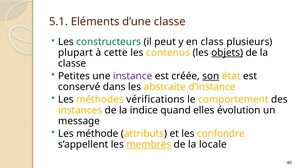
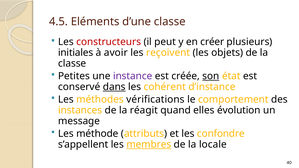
5.1: 5.1 -> 4.5 (59, 22)
constructeurs colour: green -> red (109, 42)
class: class -> créer (212, 42)
plupart: plupart -> initiales (76, 53)
cette: cette -> avoir (116, 53)
contenus: contenus -> reçoivent (168, 53)
objets underline: present -> none (227, 53)
dans underline: none -> present (114, 87)
abstraite: abstraite -> cohérent (165, 87)
indice: indice -> réagit (144, 110)
